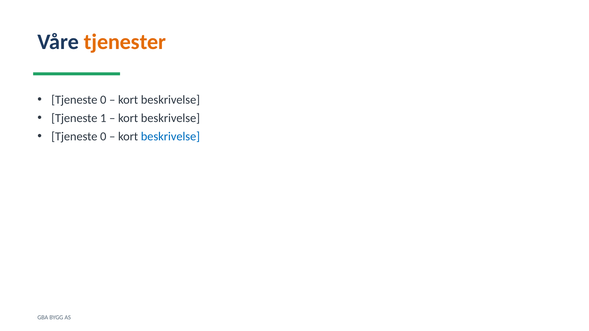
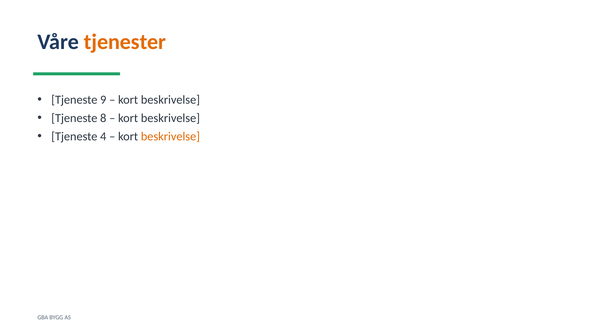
0: 0 -> 9 (103, 100)
1: 1 -> 8 (103, 118)
0: 0 -> 4 (103, 137)
beskrivelse colour: blue -> orange (170, 137)
